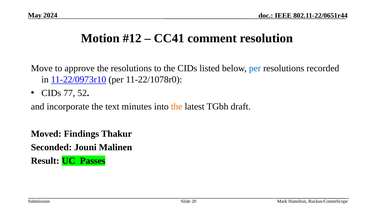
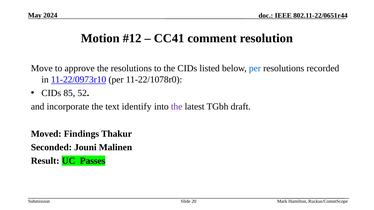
77: 77 -> 85 (69, 93)
minutes: minutes -> identify (137, 107)
the colour: orange -> purple (177, 107)
